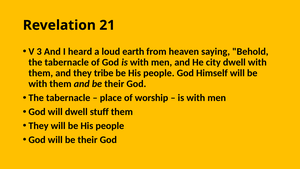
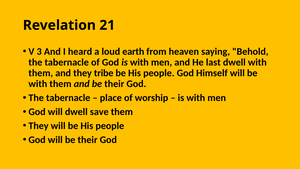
city: city -> last (213, 62)
stuff: stuff -> save (99, 112)
